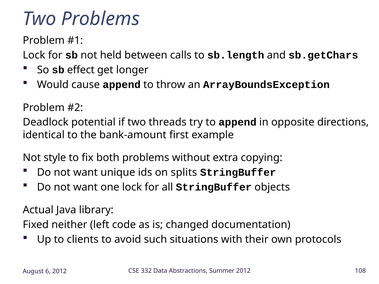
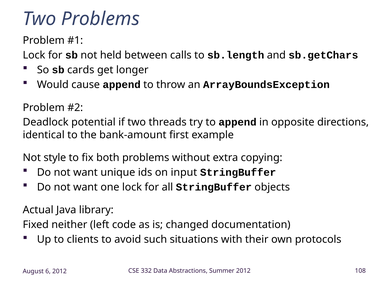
effect: effect -> cards (81, 70)
splits: splits -> input (184, 173)
